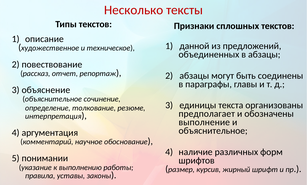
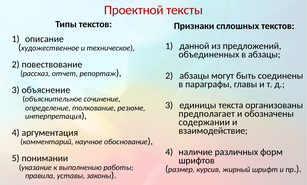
Несколько: Несколько -> Проектной (134, 10)
выполнение: выполнение -> содержании (204, 122)
объяснительное: объяснительное -> взаимодействие (213, 131)
